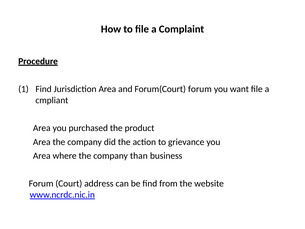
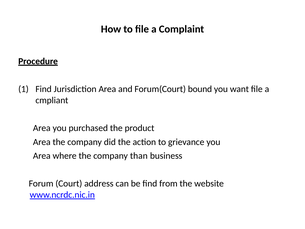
Forum(Court forum: forum -> bound (200, 89)
